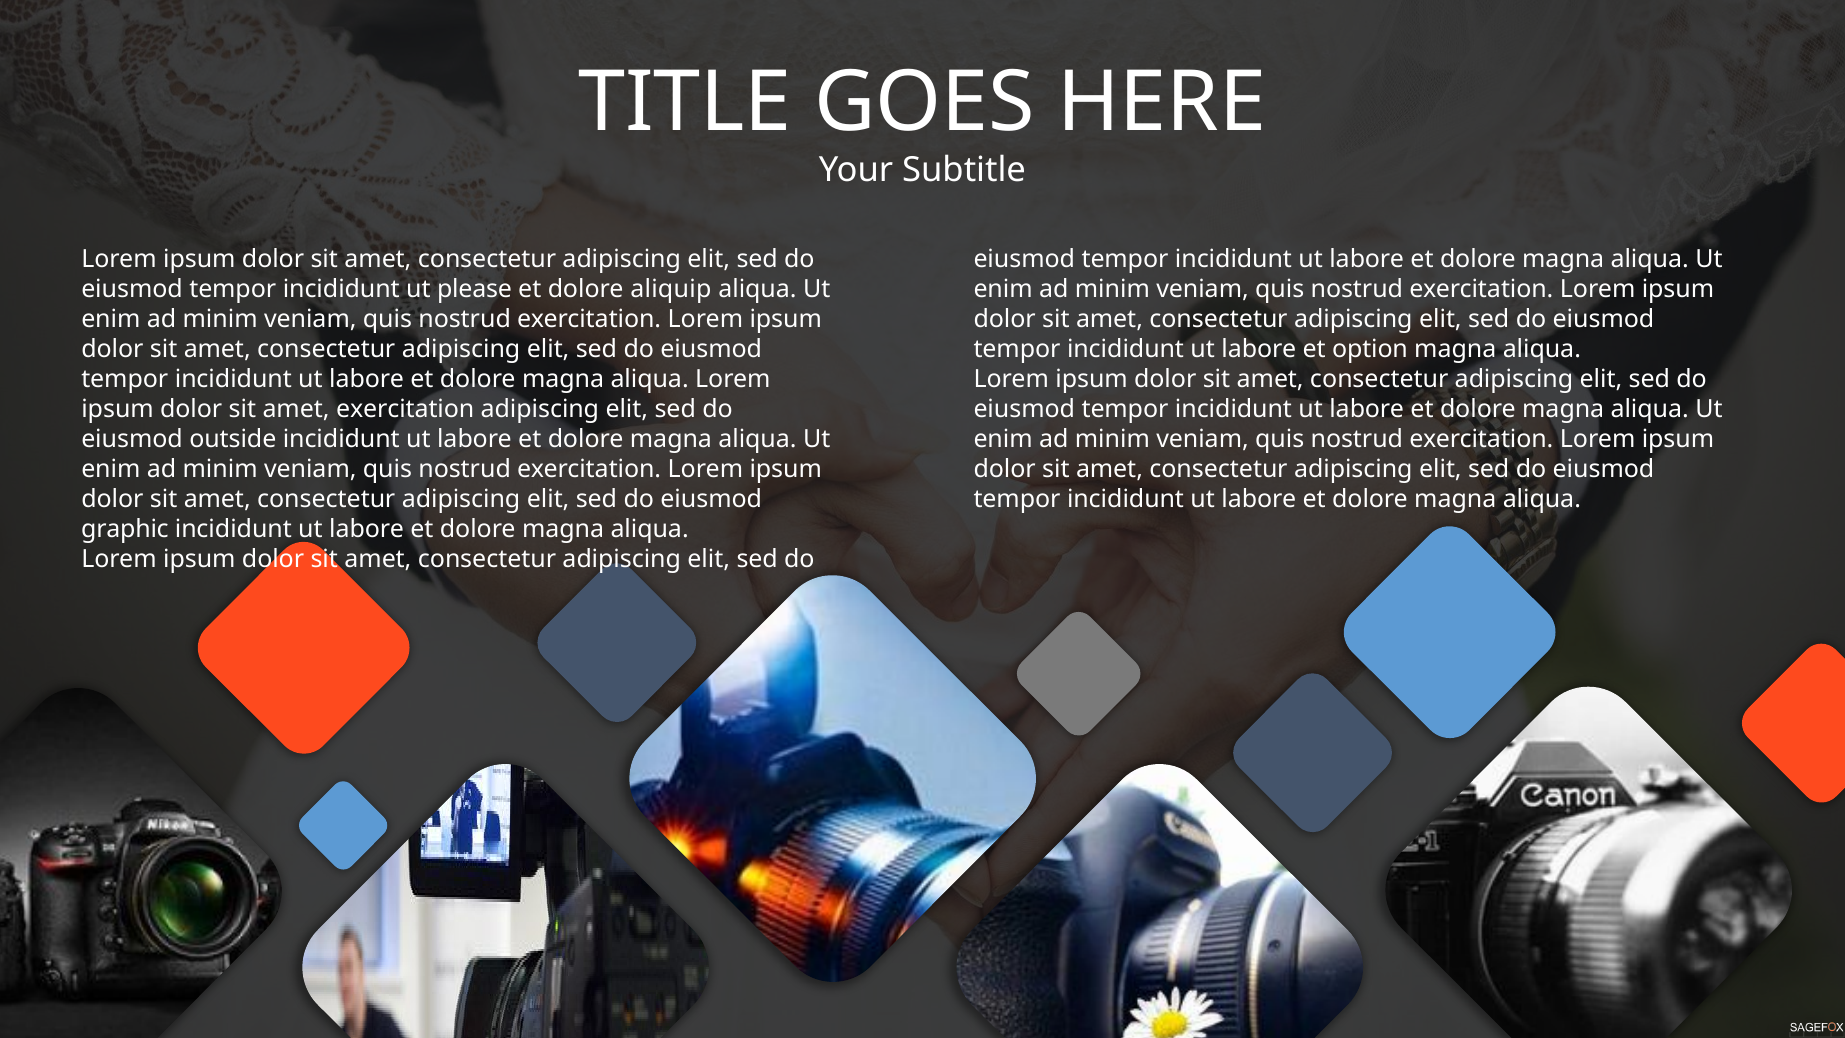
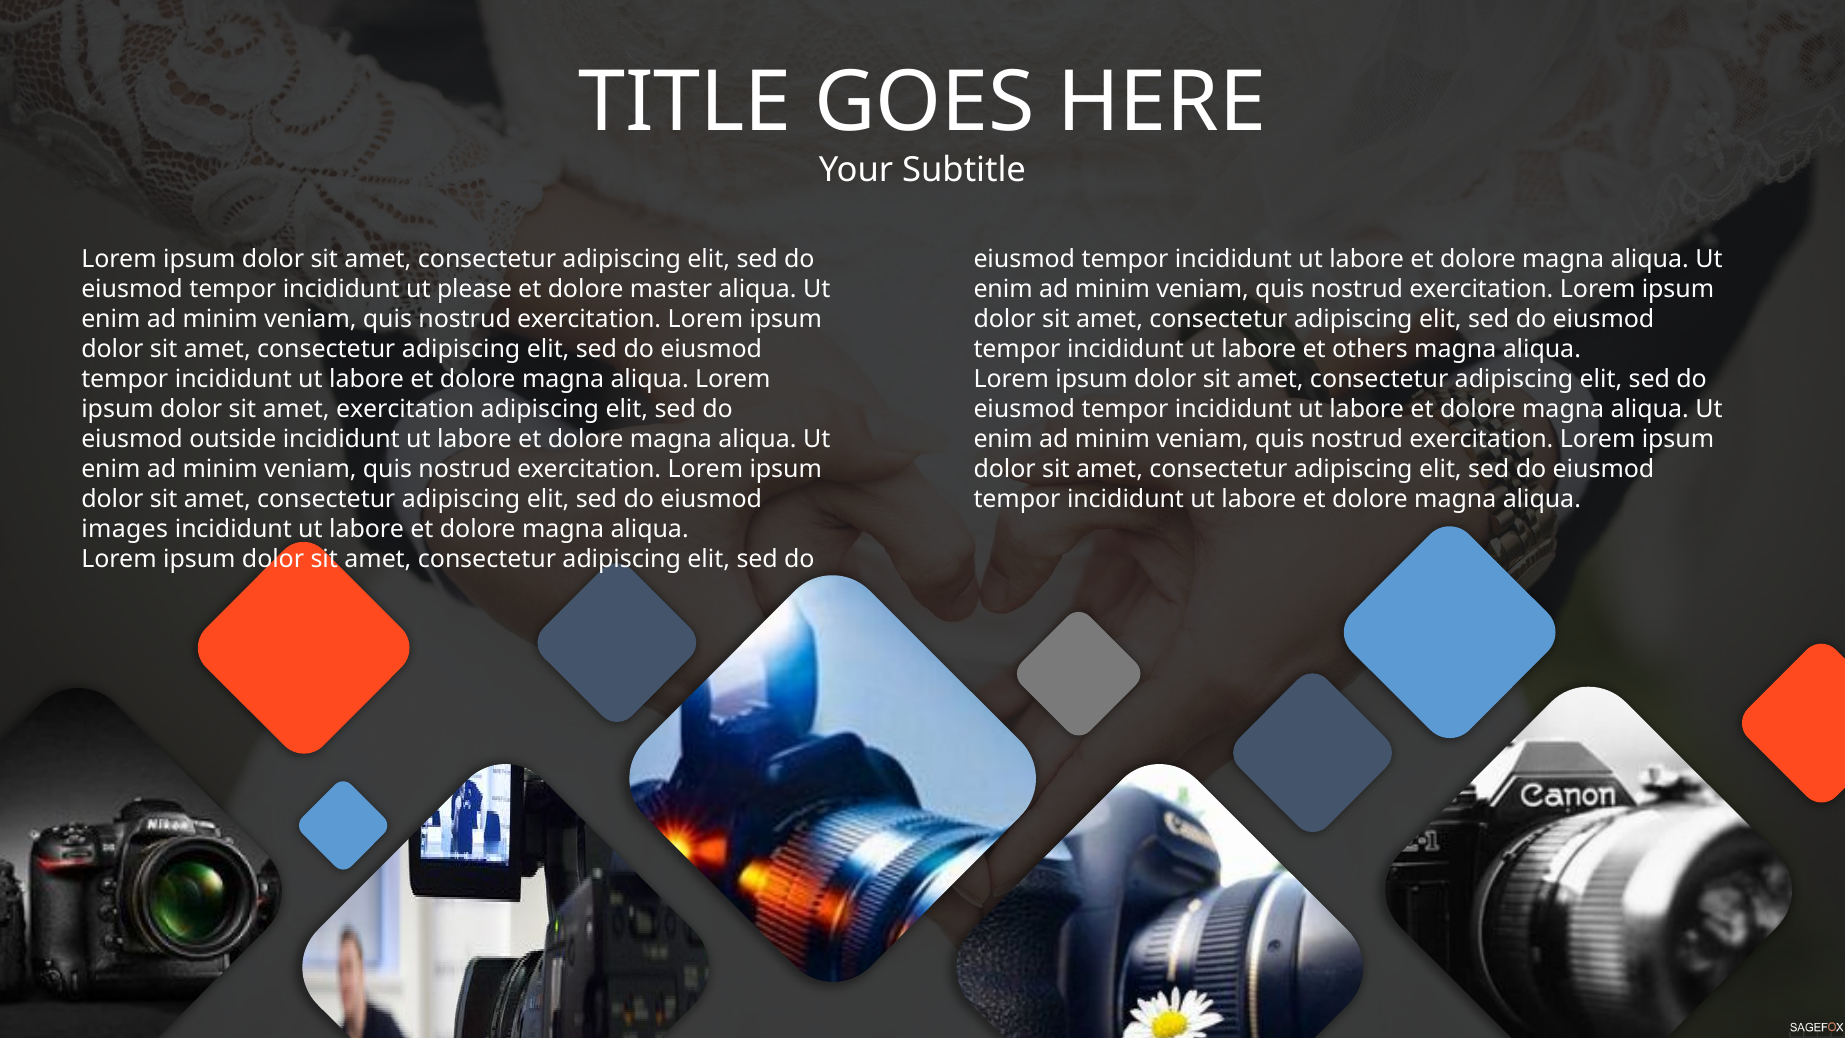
aliquip: aliquip -> master (671, 289)
option: option -> others (1370, 349)
graphic: graphic -> images (125, 530)
